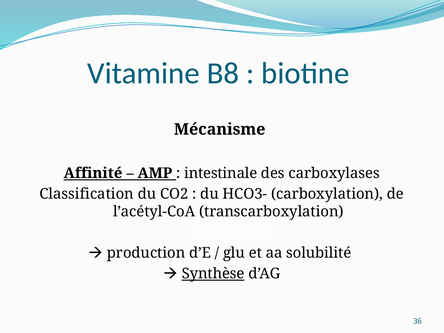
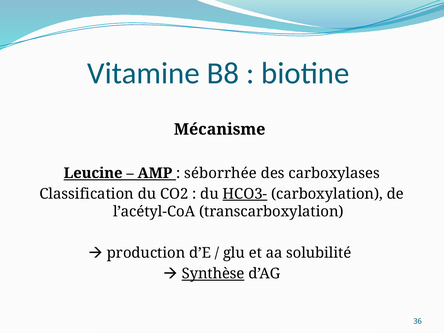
Affinité: Affinité -> Leucine (93, 173)
intestinale: intestinale -> séborrhée (221, 173)
HCO3- underline: none -> present (245, 194)
